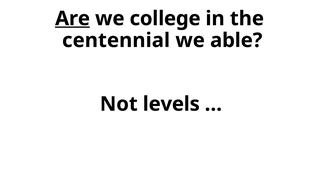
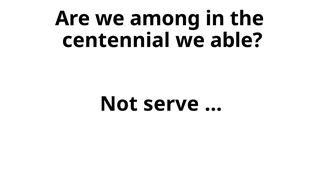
Are underline: present -> none (73, 19)
college: college -> among (165, 19)
levels: levels -> serve (171, 104)
